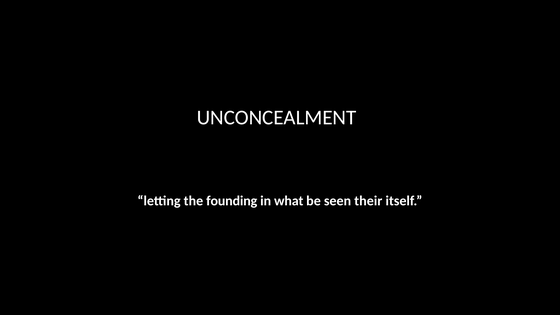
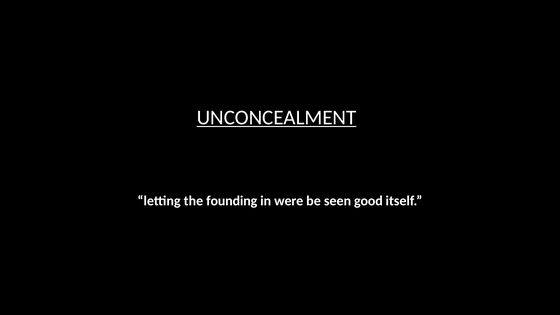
UNCONCEALMENT underline: none -> present (277, 117)
what: what -> were (289, 201)
their: their -> good (368, 201)
